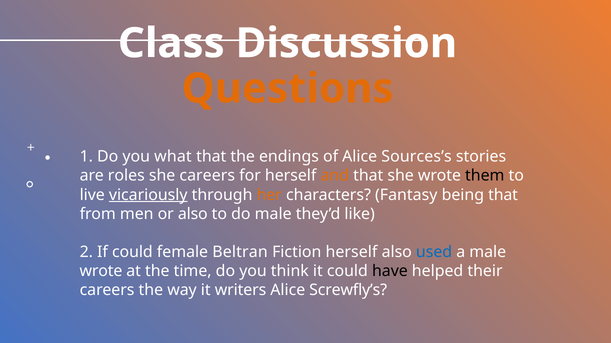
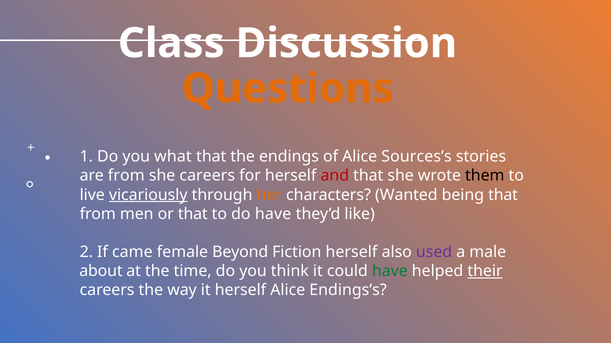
are roles: roles -> from (126, 176)
and colour: orange -> red (335, 176)
Fantasy: Fantasy -> Wanted (406, 195)
or also: also -> that (193, 214)
do male: male -> have (273, 214)
If could: could -> came (132, 252)
Beltran: Beltran -> Beyond (240, 252)
used colour: blue -> purple (434, 252)
wrote: wrote -> about (101, 272)
have colour: black -> green (390, 272)
their underline: none -> present (485, 272)
it writers: writers -> herself (241, 291)
Screwfly’s: Screwfly’s -> Endings’s (348, 291)
